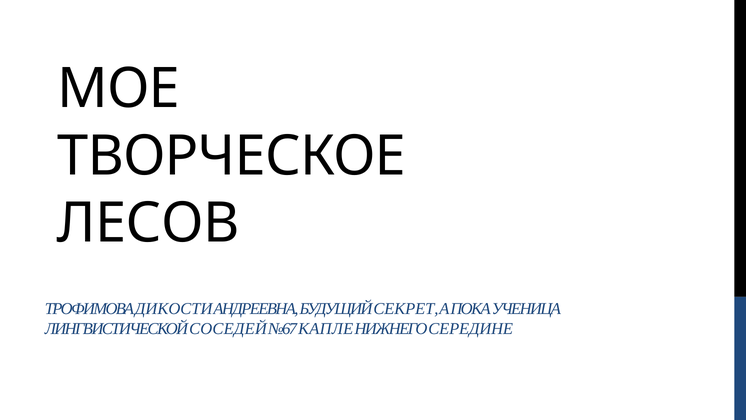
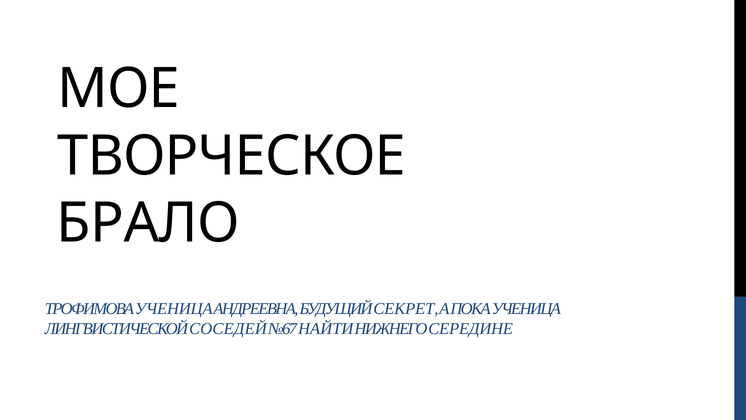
ЛЕСОВ: ЛЕСОВ -> БРАЛО (148, 223)
ТРОФИМОВА ДИКОСТИ: ДИКОСТИ -> УЧЕНИЦА (174, 309)
КАПЛЕ: КАПЛЕ -> НАЙТИ (326, 328)
